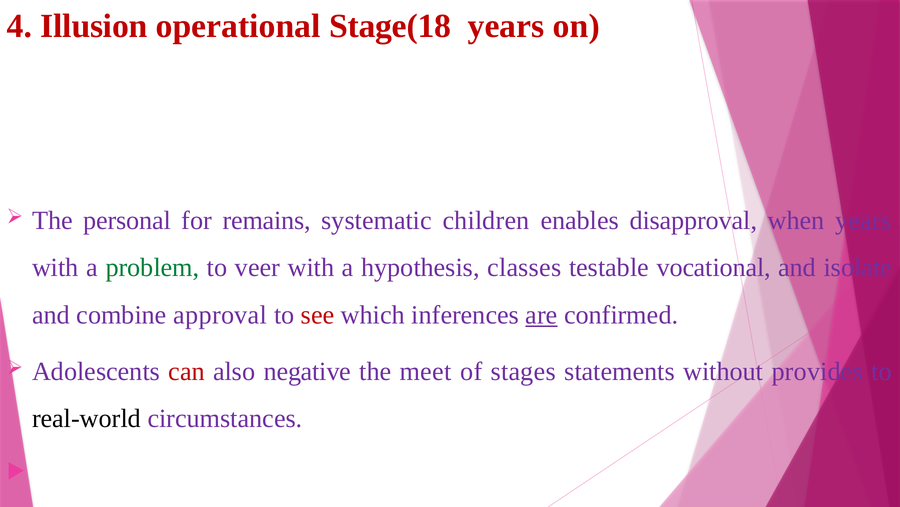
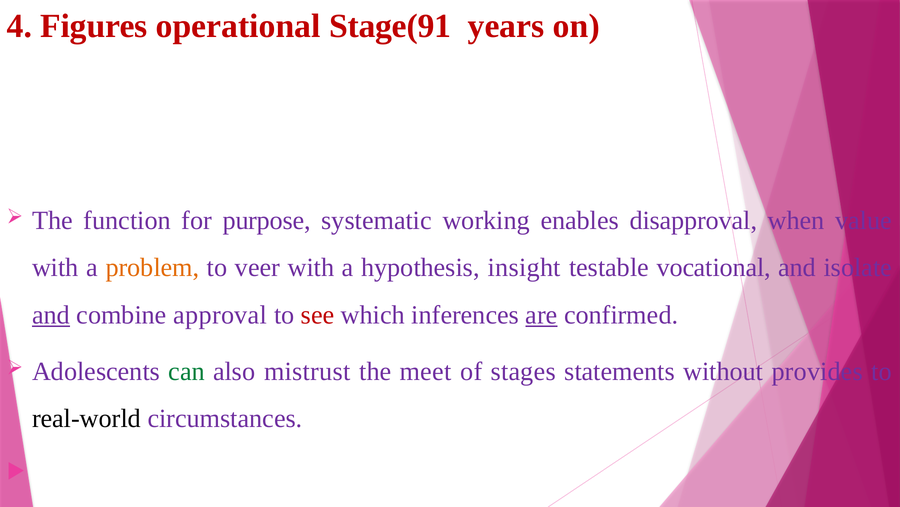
Illusion: Illusion -> Figures (94, 26)
Stage(18: Stage(18 -> Stage(91 (390, 26)
personal: personal -> function (127, 220)
remains: remains -> purpose (267, 220)
children: children -> working (486, 220)
when years: years -> value (863, 220)
problem colour: green -> orange (152, 267)
classes: classes -> insight (524, 267)
and underline: none -> present (51, 314)
can colour: red -> green (187, 371)
negative: negative -> mistrust (307, 371)
